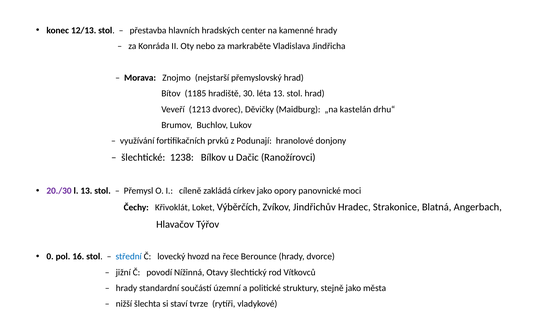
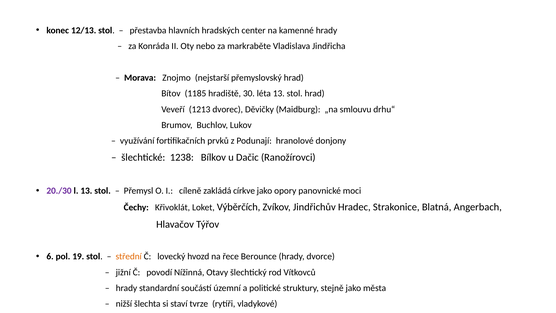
kastelán: kastelán -> smlouvu (356, 109)
církev: církev -> církve (244, 191)
0: 0 -> 6 (50, 256)
16: 16 -> 19 (78, 256)
střední colour: blue -> orange (129, 256)
